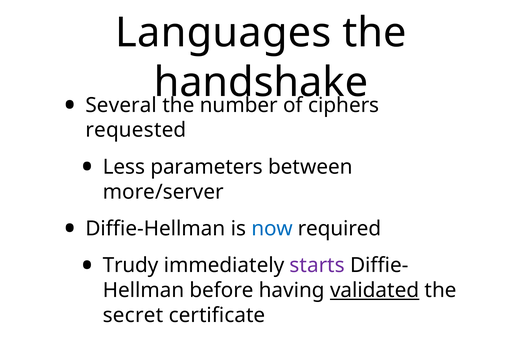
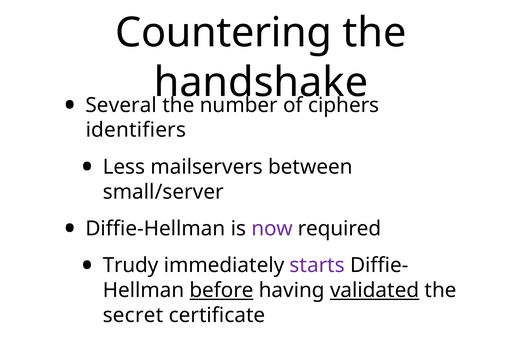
Languages: Languages -> Countering (224, 33)
requested: requested -> identifiers (136, 130)
parameters: parameters -> mailservers (207, 167)
more/server: more/server -> small/server (163, 192)
now colour: blue -> purple (272, 228)
before underline: none -> present (222, 290)
